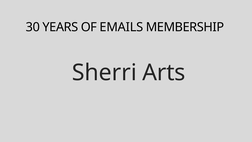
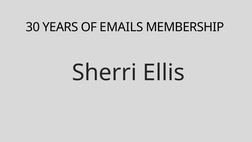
Arts: Arts -> Ellis (164, 73)
